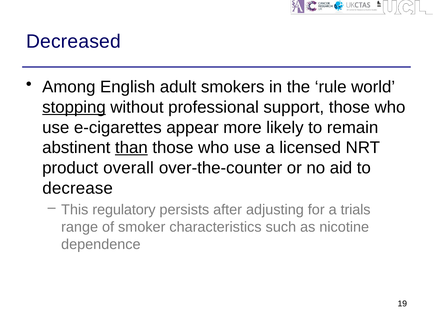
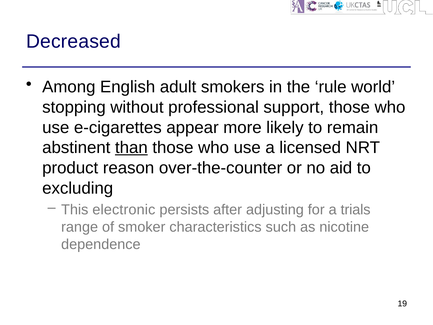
stopping underline: present -> none (74, 107)
overall: overall -> reason (129, 168)
decrease: decrease -> excluding (78, 188)
regulatory: regulatory -> electronic (124, 209)
